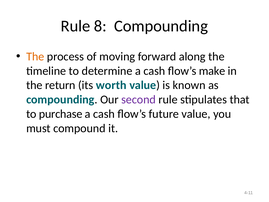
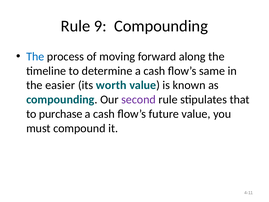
8: 8 -> 9 (100, 26)
The colour: orange -> blue (35, 56)
make: make -> same (212, 71)
return: return -> easier (60, 85)
